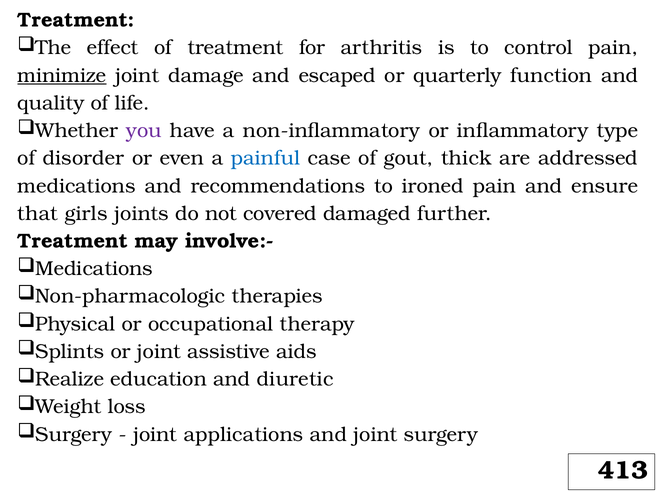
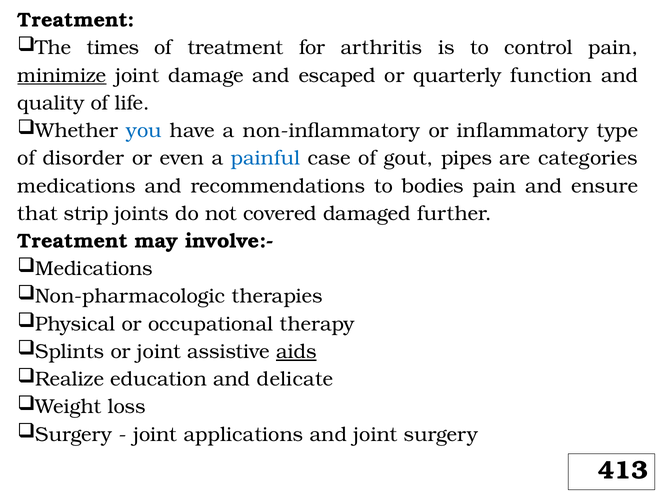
effect: effect -> times (113, 48)
you colour: purple -> blue (144, 131)
thick: thick -> pipes (467, 158)
addressed: addressed -> categories (588, 158)
ironed: ironed -> bodies (433, 186)
girls: girls -> strip (86, 214)
aids underline: none -> present (296, 352)
diuretic: diuretic -> delicate (295, 379)
